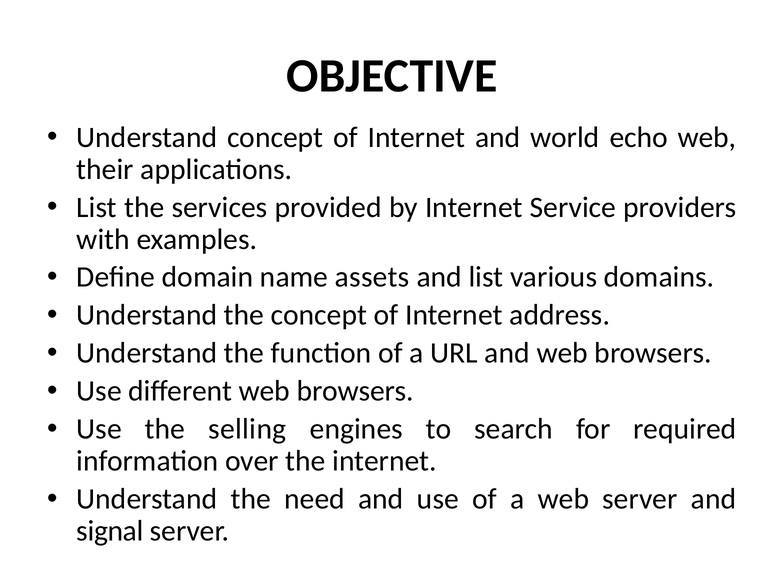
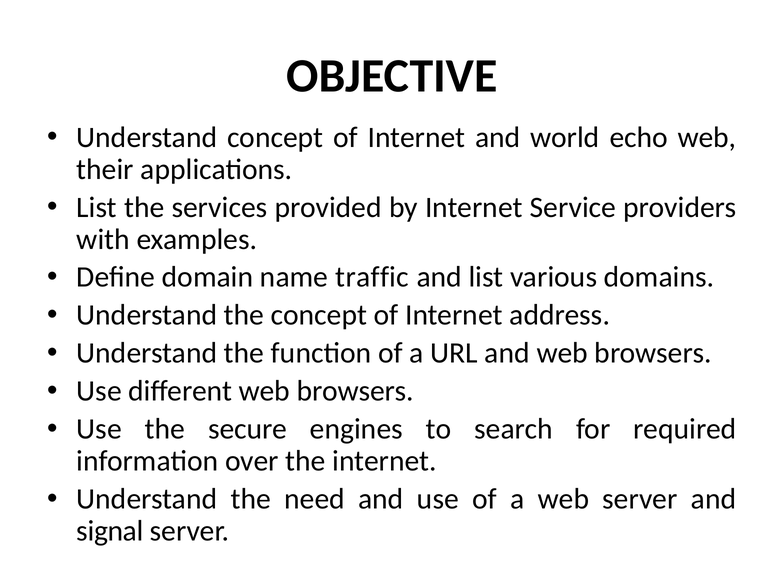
assets: assets -> traffic (372, 277)
selling: selling -> secure (248, 429)
